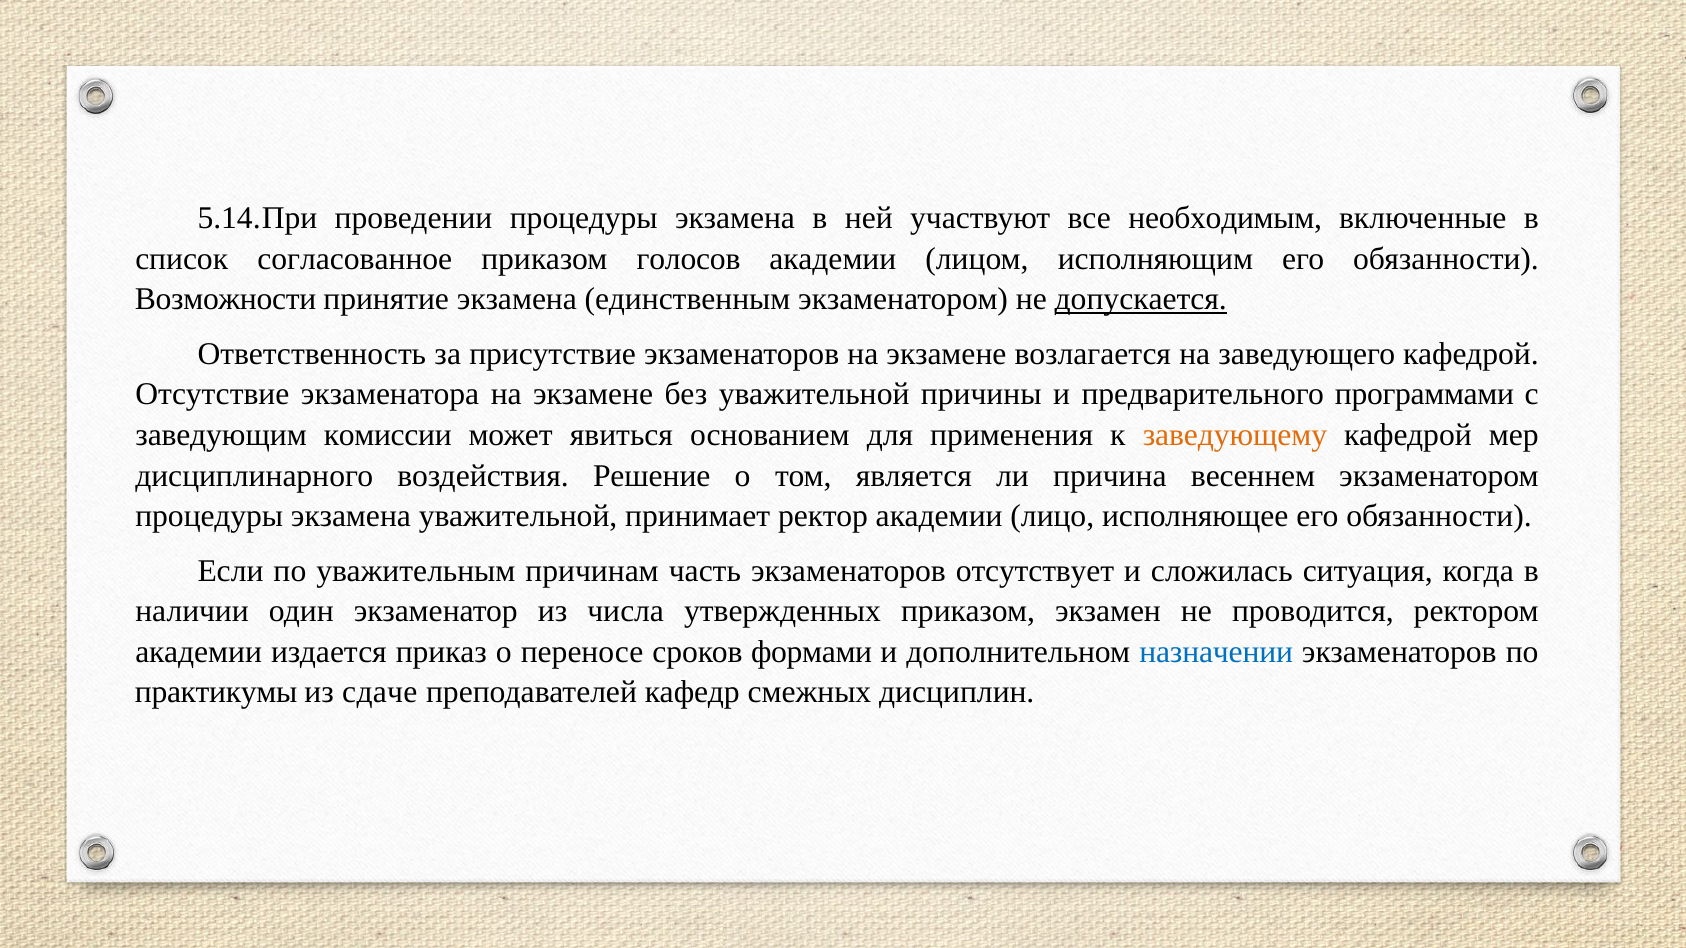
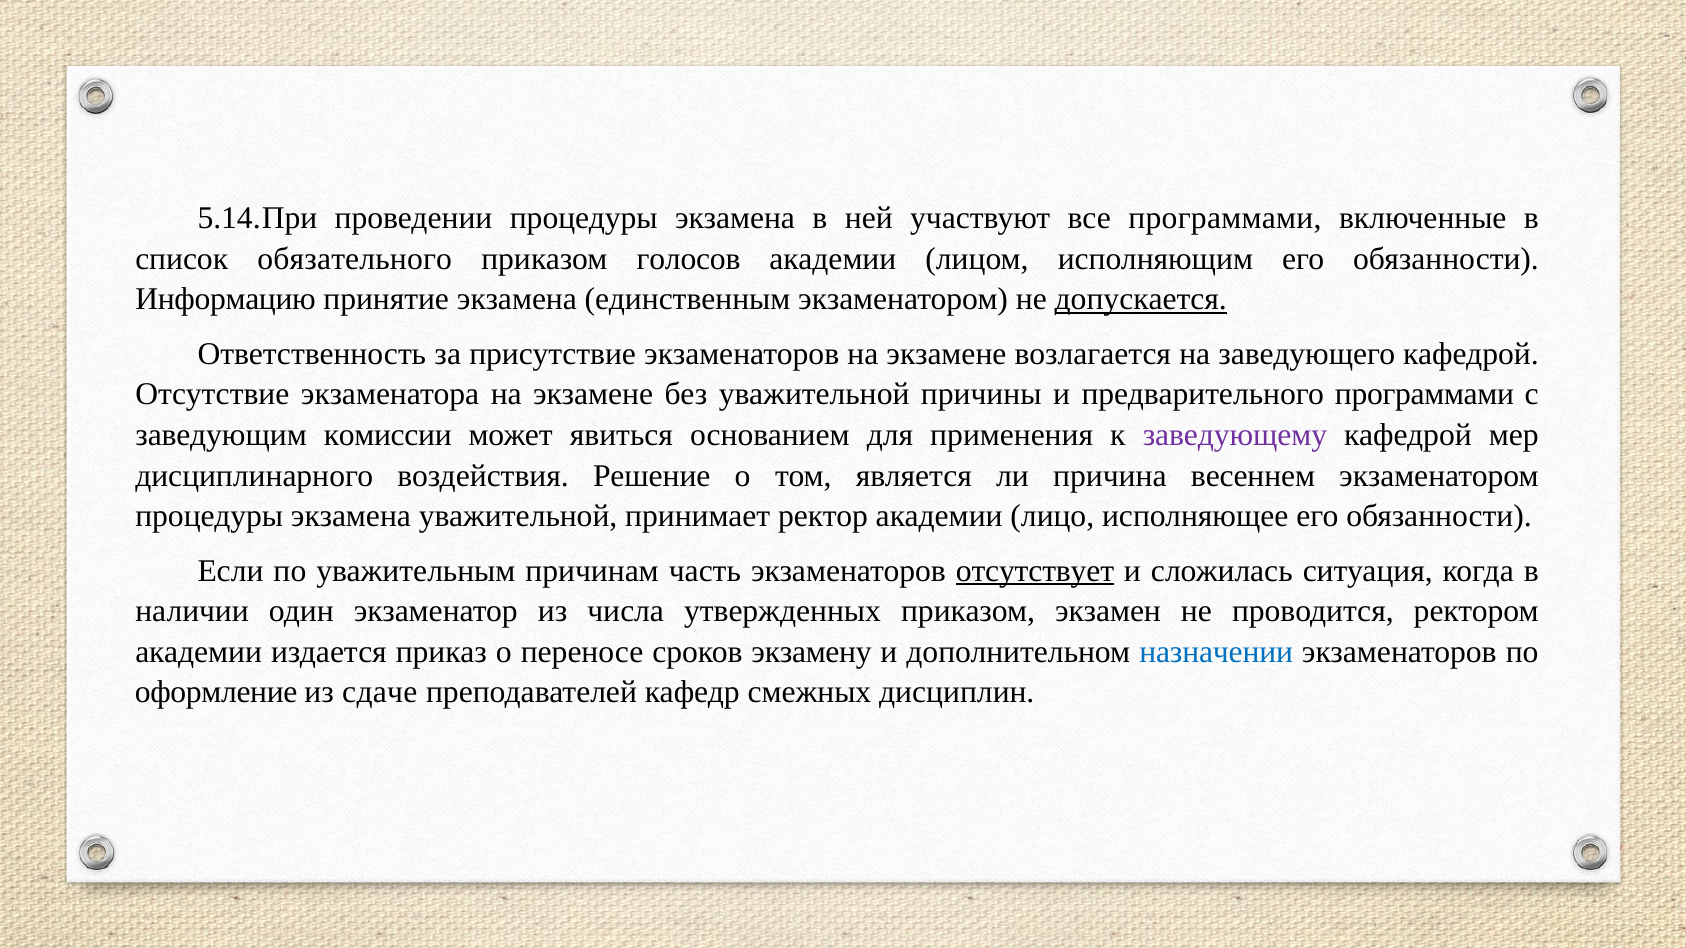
все необходимым: необходимым -> программами (1225, 218)
согласованное: согласованное -> обязательного (355, 259)
Возможности: Возможности -> Информацию (226, 300)
заведующему colour: orange -> purple (1235, 435)
отсутствует underline: none -> present (1035, 571)
формами: формами -> экзамену (812, 652)
практикумы: практикумы -> оформление (216, 693)
